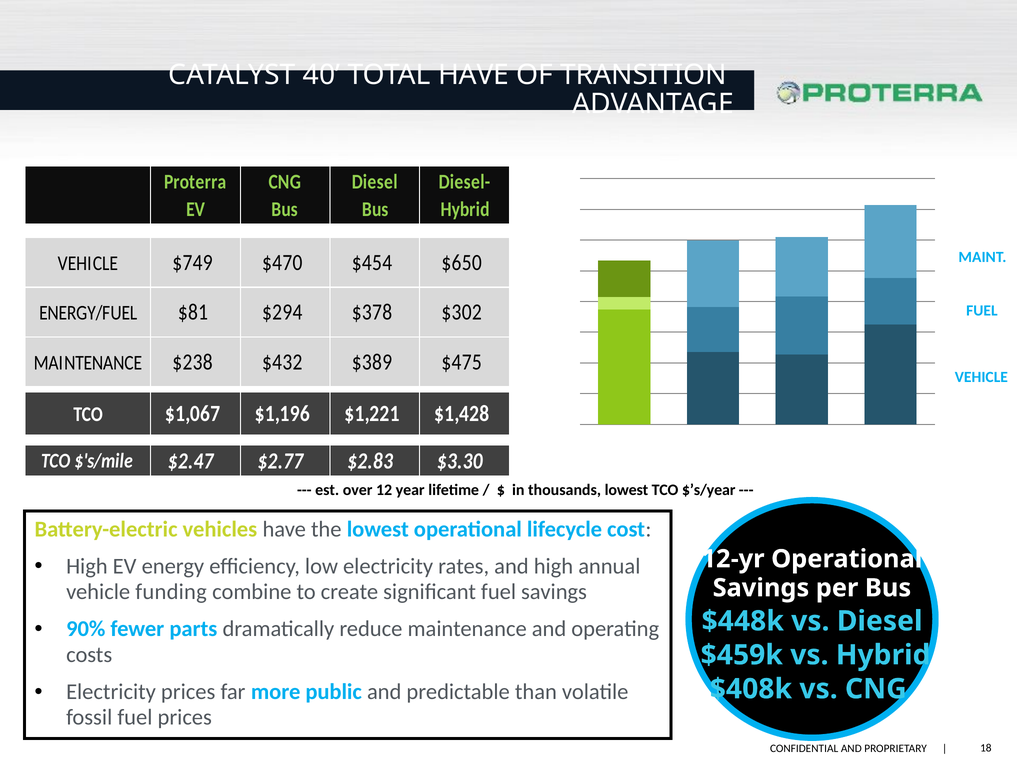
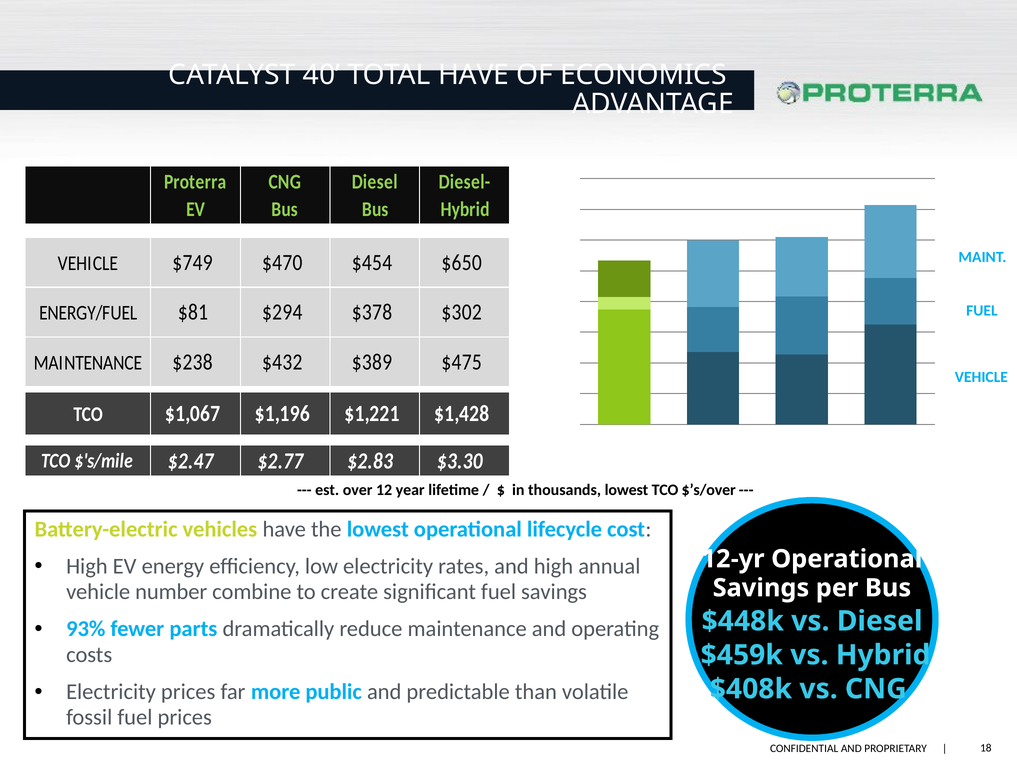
TRANSITION: TRANSITION -> ECONOMICS (643, 75)
$’s/year: $’s/year -> $’s/over (709, 490)
funding: funding -> number (171, 592)
90%: 90% -> 93% (86, 629)
